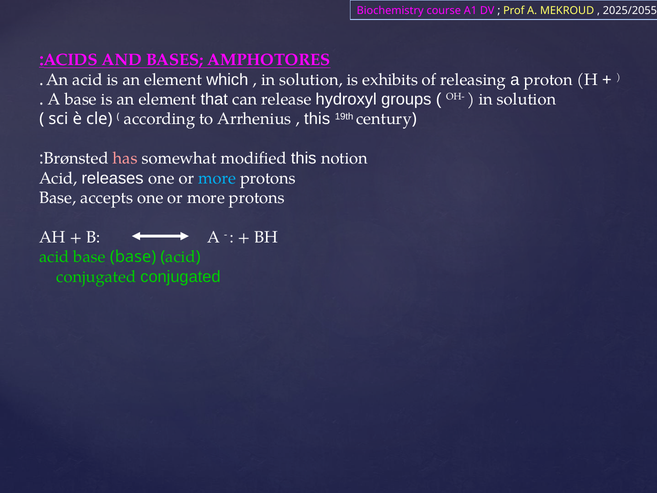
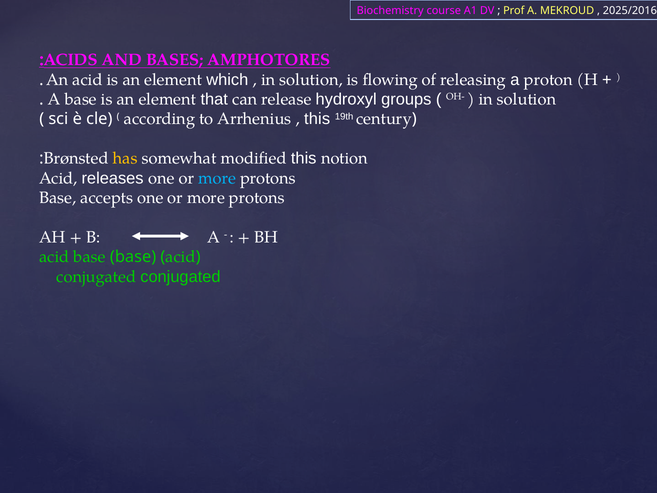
2025/2055: 2025/2055 -> 2025/2016 (630, 11)
exhibits: exhibits -> flowing (390, 80)
has colour: pink -> yellow (125, 158)
